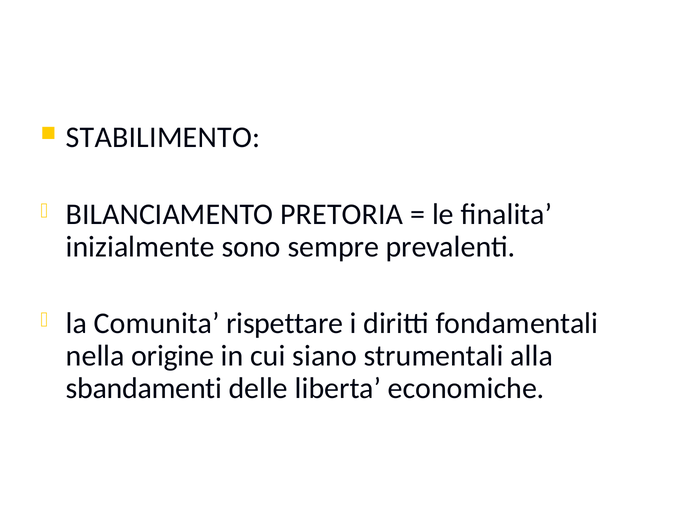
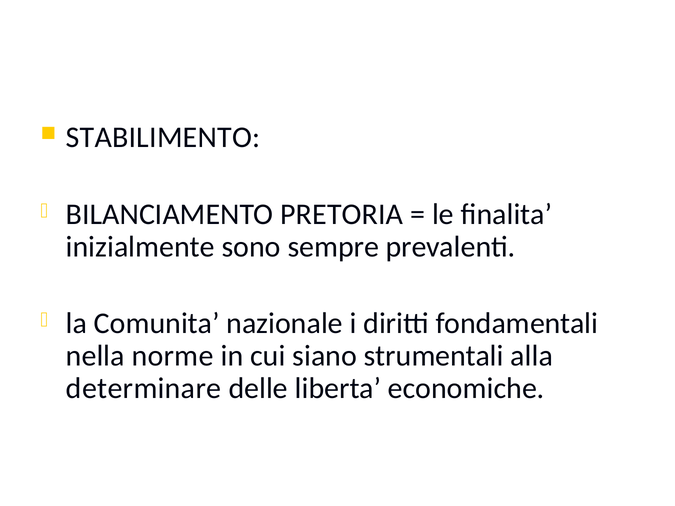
rispettare: rispettare -> nazionale (285, 324)
origine: origine -> norme (173, 356)
sbandamenti: sbandamenti -> determinare (144, 388)
